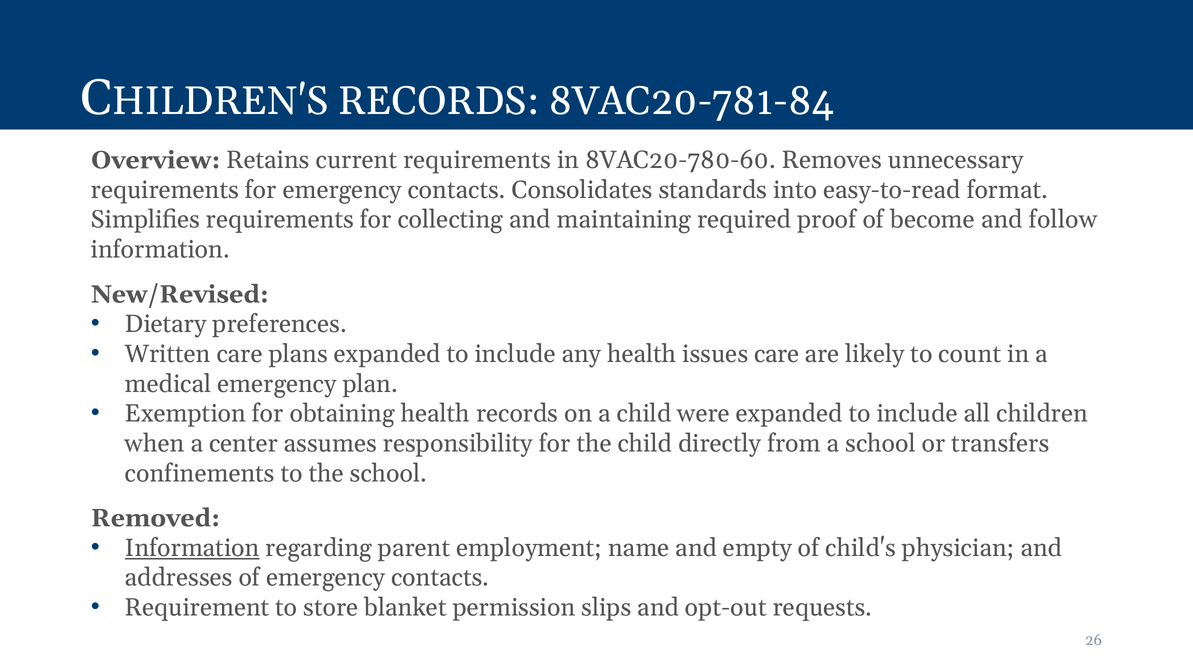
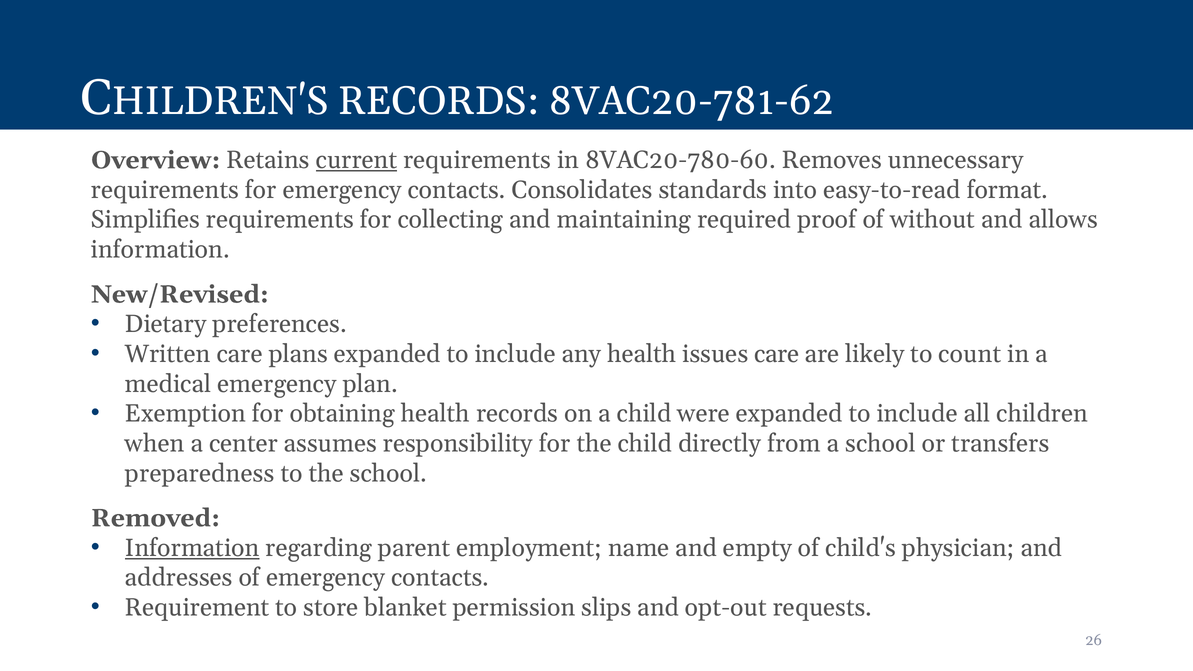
8VAC20-781-84: 8VAC20-781-84 -> 8VAC20-781-62 (691, 101)
current underline: none -> present (356, 160)
become: become -> without (933, 220)
follow: follow -> allows (1063, 220)
confinements: confinements -> preparedness (200, 473)
